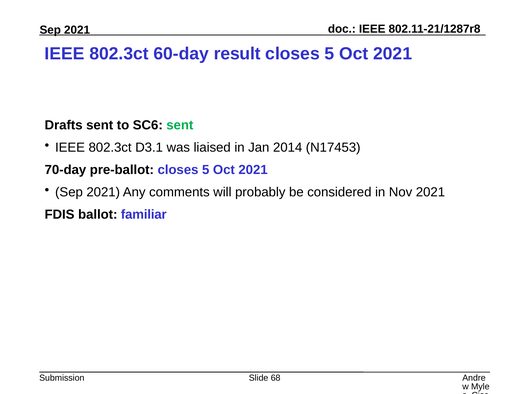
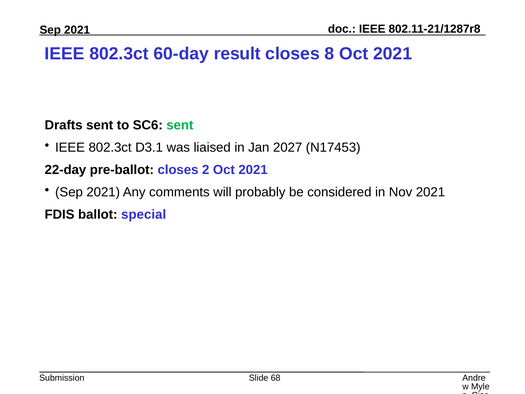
5: 5 -> 8 (329, 54)
2014: 2014 -> 2027 (288, 148)
70-day: 70-day -> 22-day (65, 170)
pre-ballot closes 5: 5 -> 2 (206, 170)
familiar: familiar -> special (144, 214)
